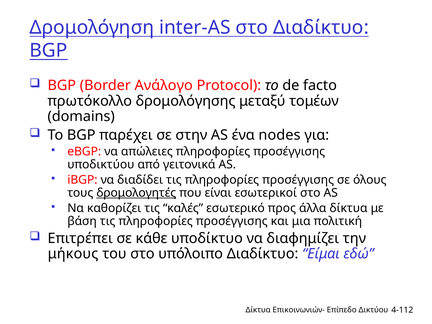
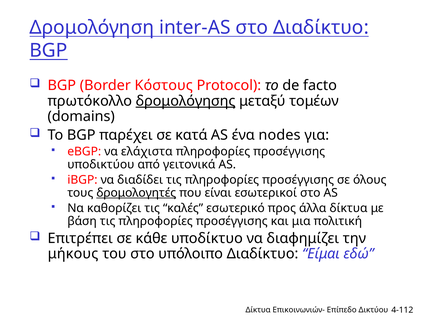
Ανάλογο: Ανάλογο -> Κόστους (164, 85)
δρομολόγησης underline: none -> present (186, 101)
στην: στην -> κατά (191, 135)
απώλειες: απώλειες -> ελάχιστα (147, 152)
